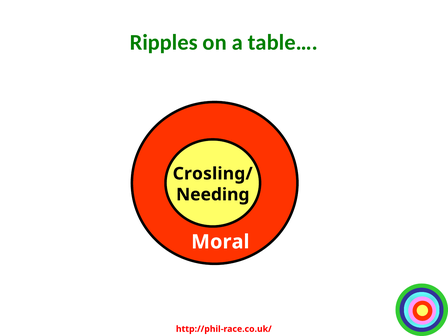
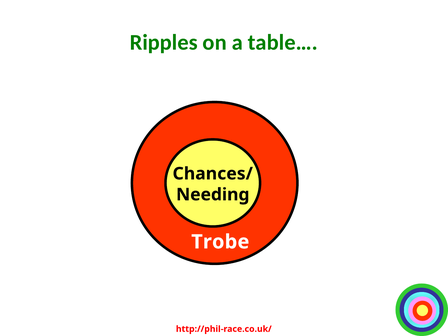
Crosling/: Crosling/ -> Chances/ (213, 174)
Moral: Moral -> Trobe (220, 242)
